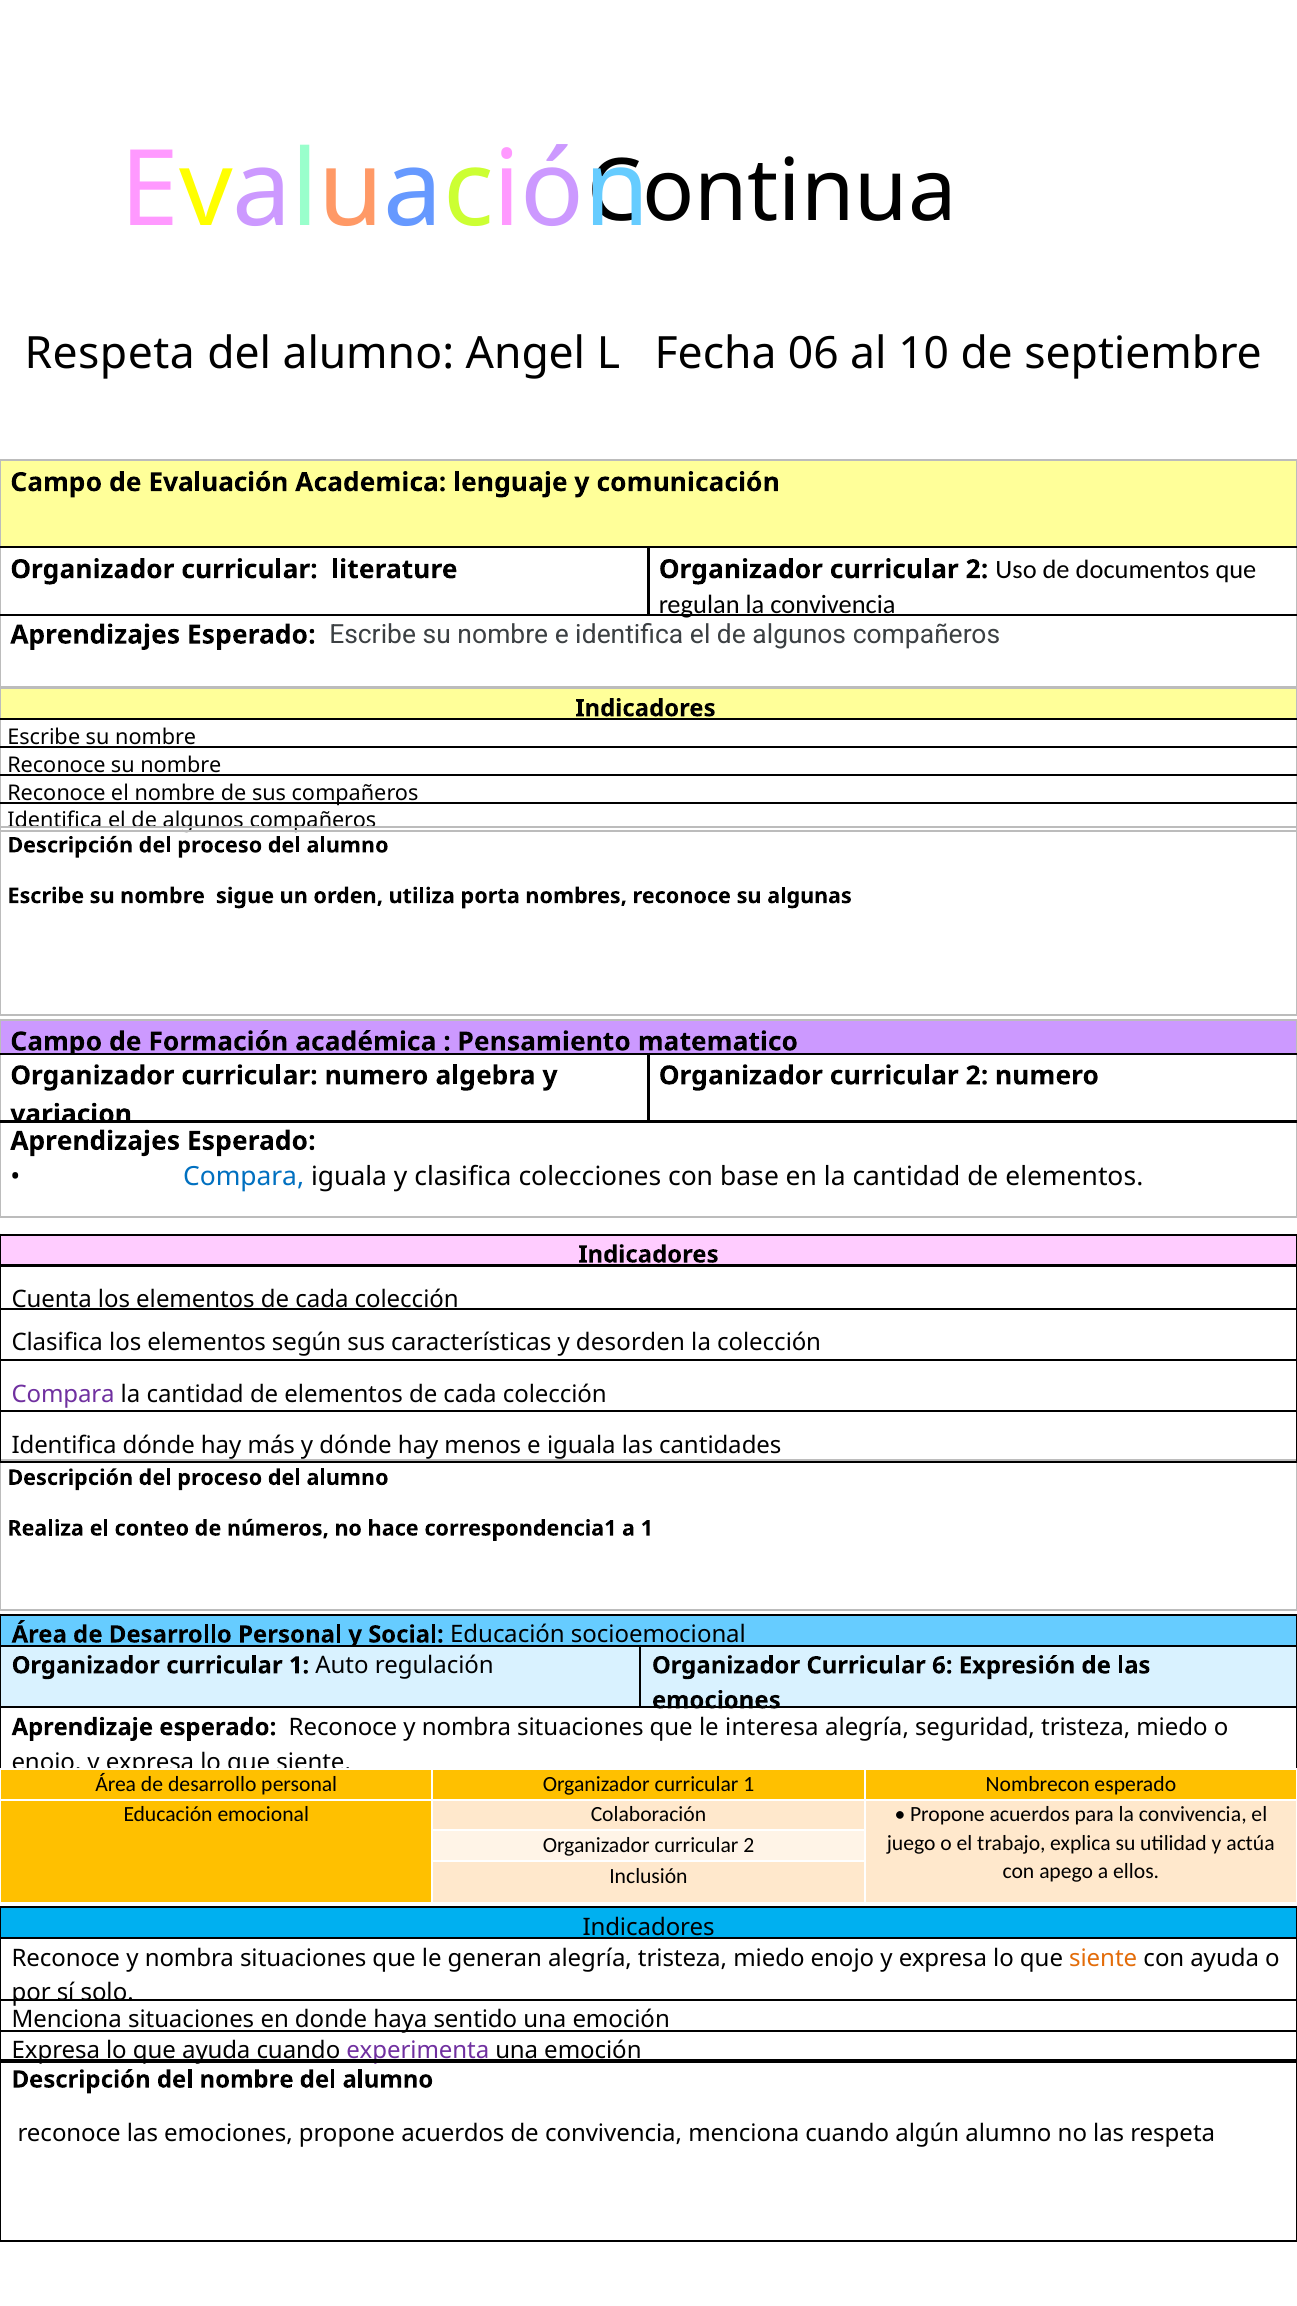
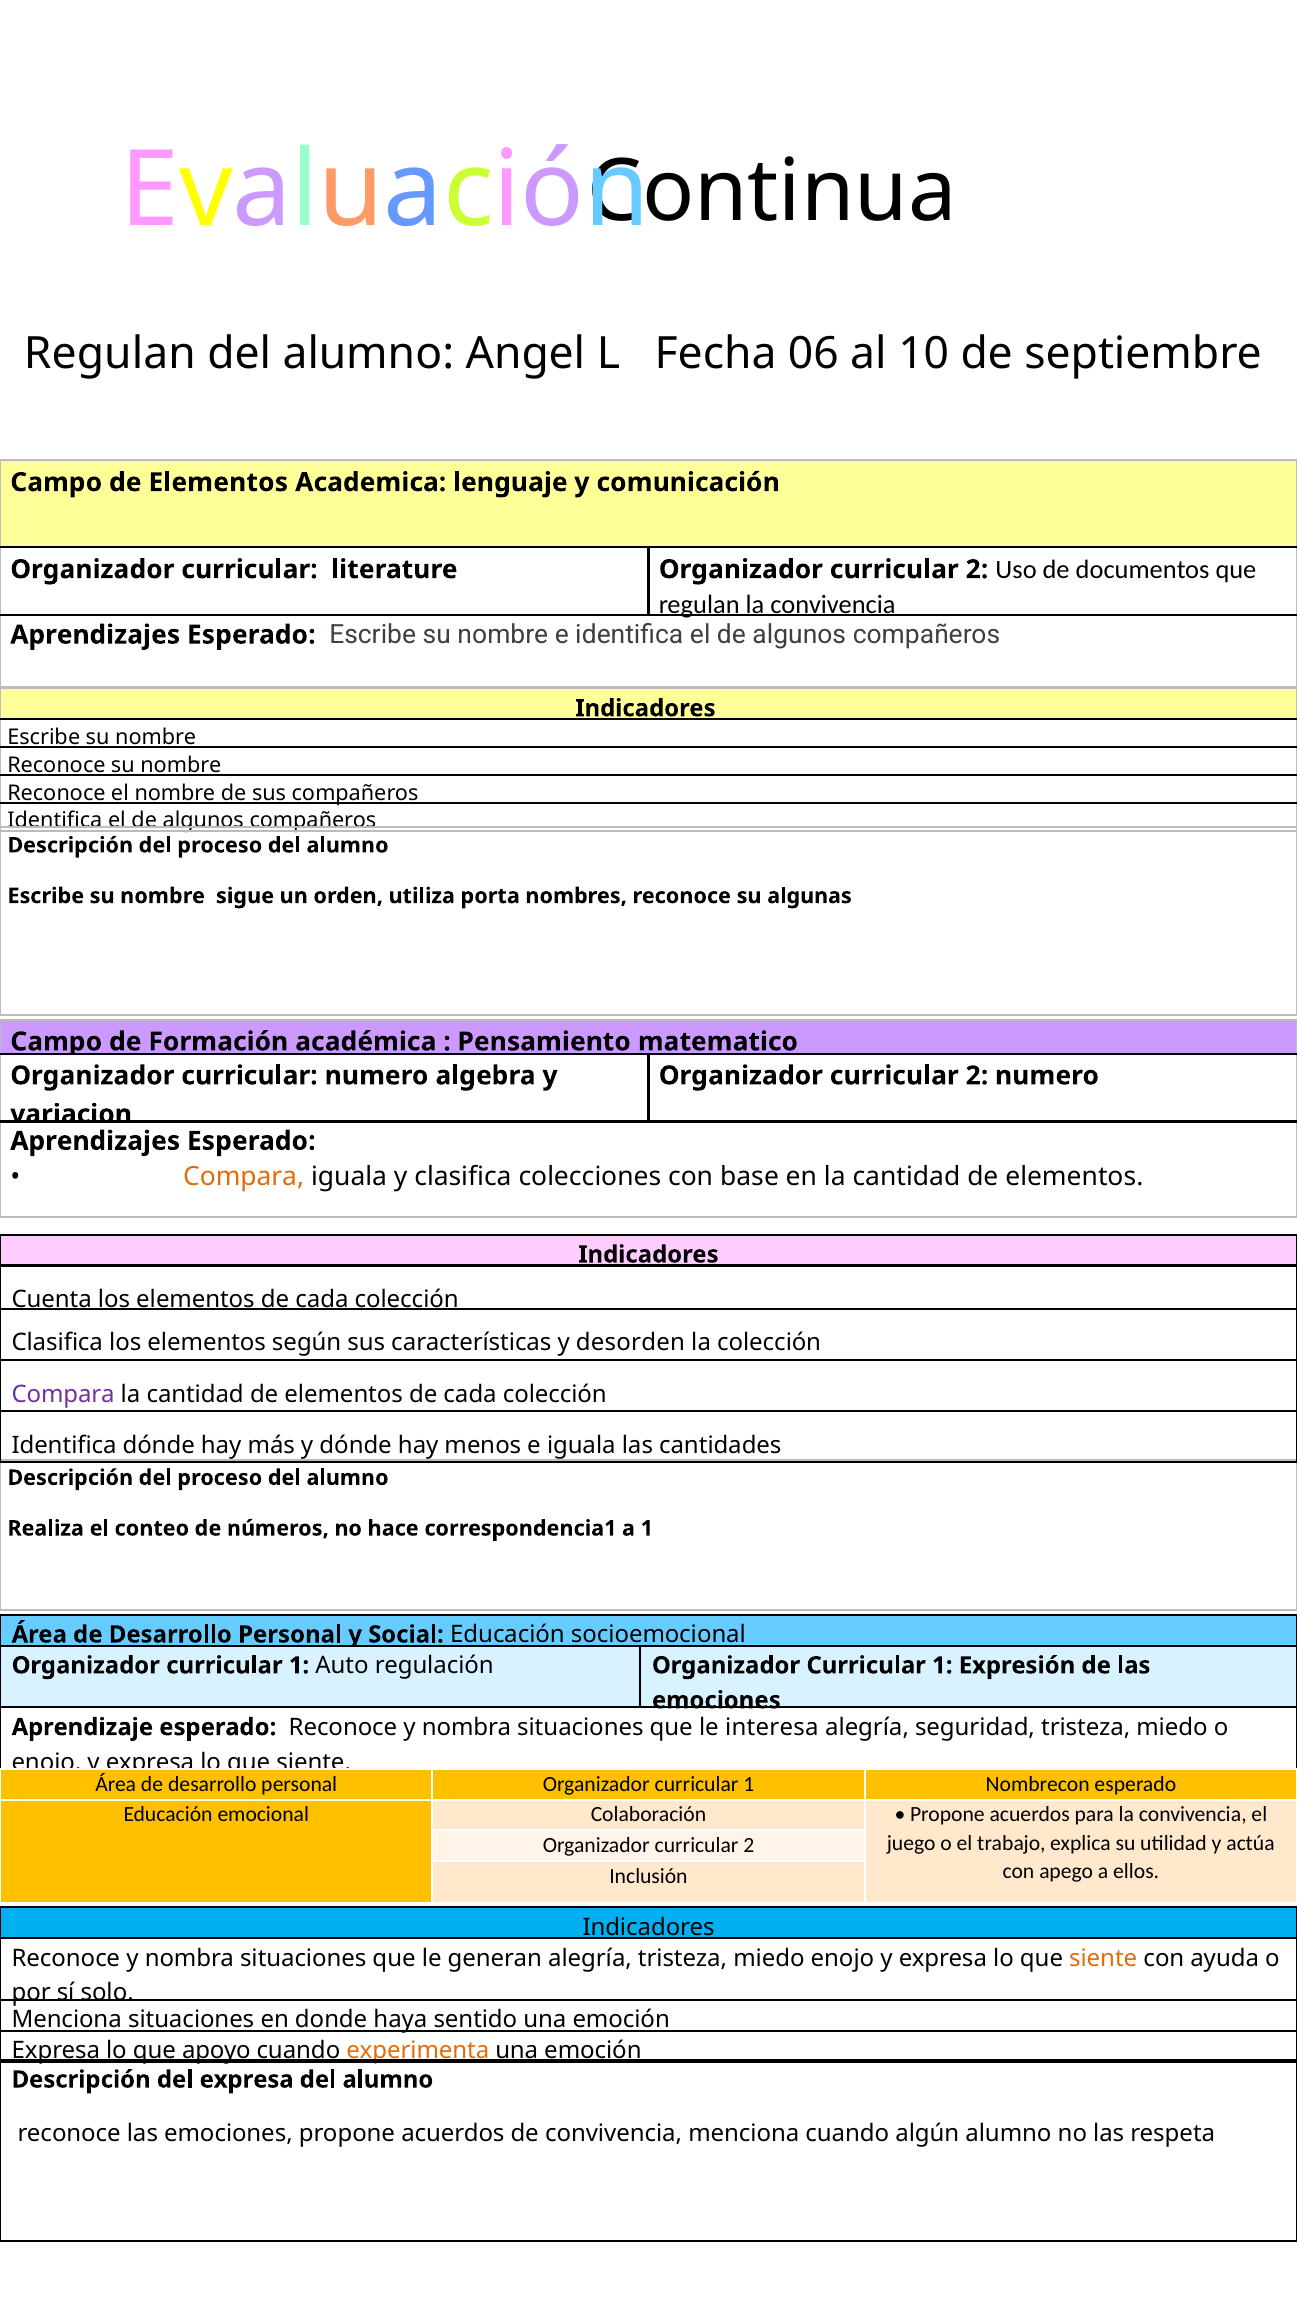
Respeta: Respeta -> Regulan (110, 353)
Campo de Evaluación: Evaluación -> Elementos (218, 482)
Compara colour: blue -> orange (244, 1177)
regulación Organizador Curricular 6: 6 -> 1 (942, 1665)
que ayuda: ayuda -> apoyo (216, 2051)
experimenta colour: purple -> orange (418, 2051)
del nombre: nombre -> expresa (247, 2079)
